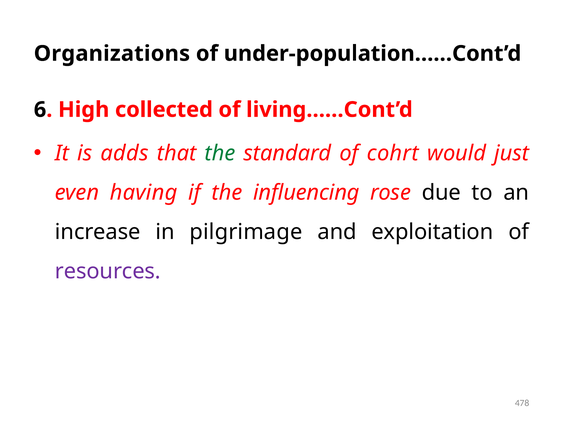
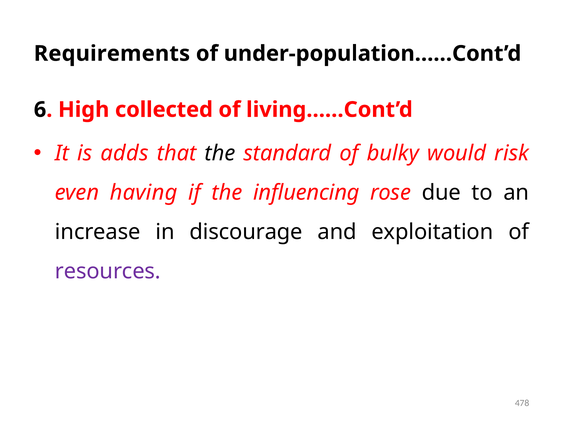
Organizations: Organizations -> Requirements (112, 54)
the colour: green -> black (220, 153)
cohrt: cohrt -> bulky (393, 153)
just: just -> risk (512, 153)
pilgrimage: pilgrimage -> discourage (246, 232)
